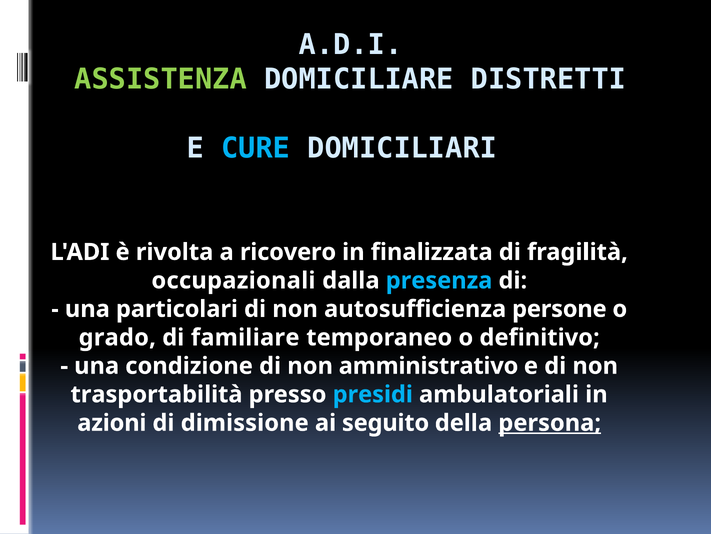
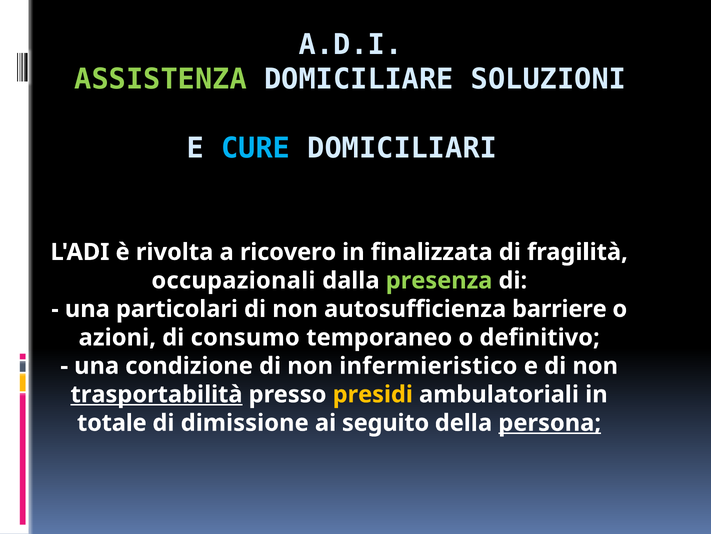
DISTRETTI: DISTRETTI -> SOLUZIONI (549, 79)
presenza colour: light blue -> light green (439, 280)
persone: persone -> barriere (559, 309)
grado: grado -> azioni (117, 337)
familiare: familiare -> consumo (245, 337)
amministrativo: amministrativo -> infermieristico (428, 366)
trasportabilità underline: none -> present (157, 394)
presidi colour: light blue -> yellow (373, 394)
azioni: azioni -> totale (112, 422)
